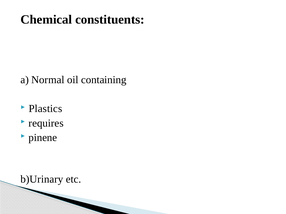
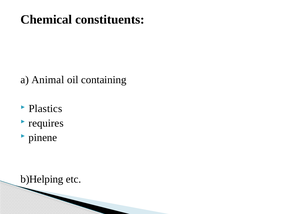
Normal: Normal -> Animal (48, 80)
b)Urinary: b)Urinary -> b)Helping (42, 180)
